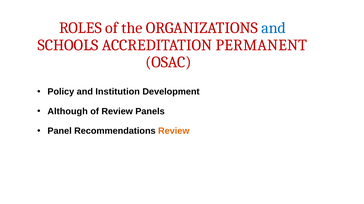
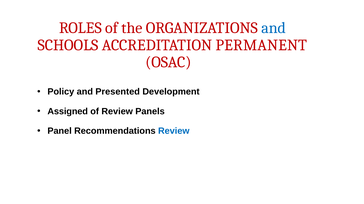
Institution: Institution -> Presented (118, 92)
Although: Although -> Assigned (68, 112)
Review colour: orange -> blue (174, 131)
